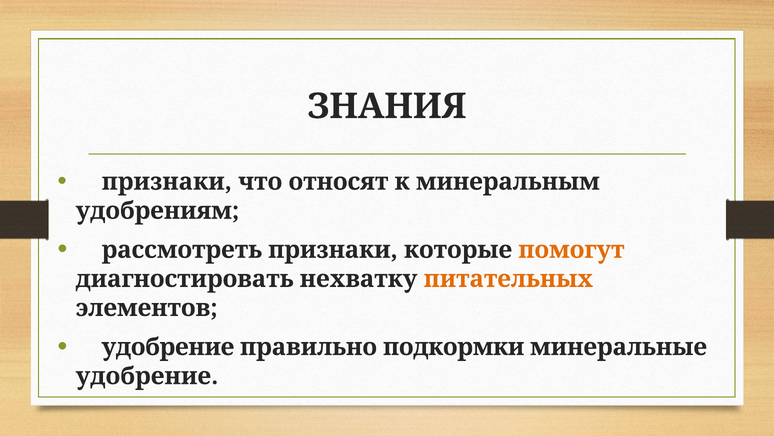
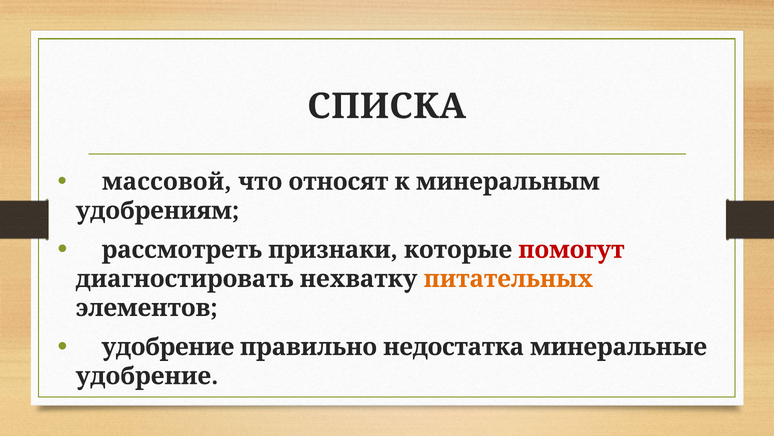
ЗНАНИЯ: ЗНАНИЯ -> СПИСКА (387, 106)
признаки: признаки -> массовой (167, 181)
помогут colour: orange -> red (572, 249)
подкормки: подкормки -> недостатка (454, 347)
